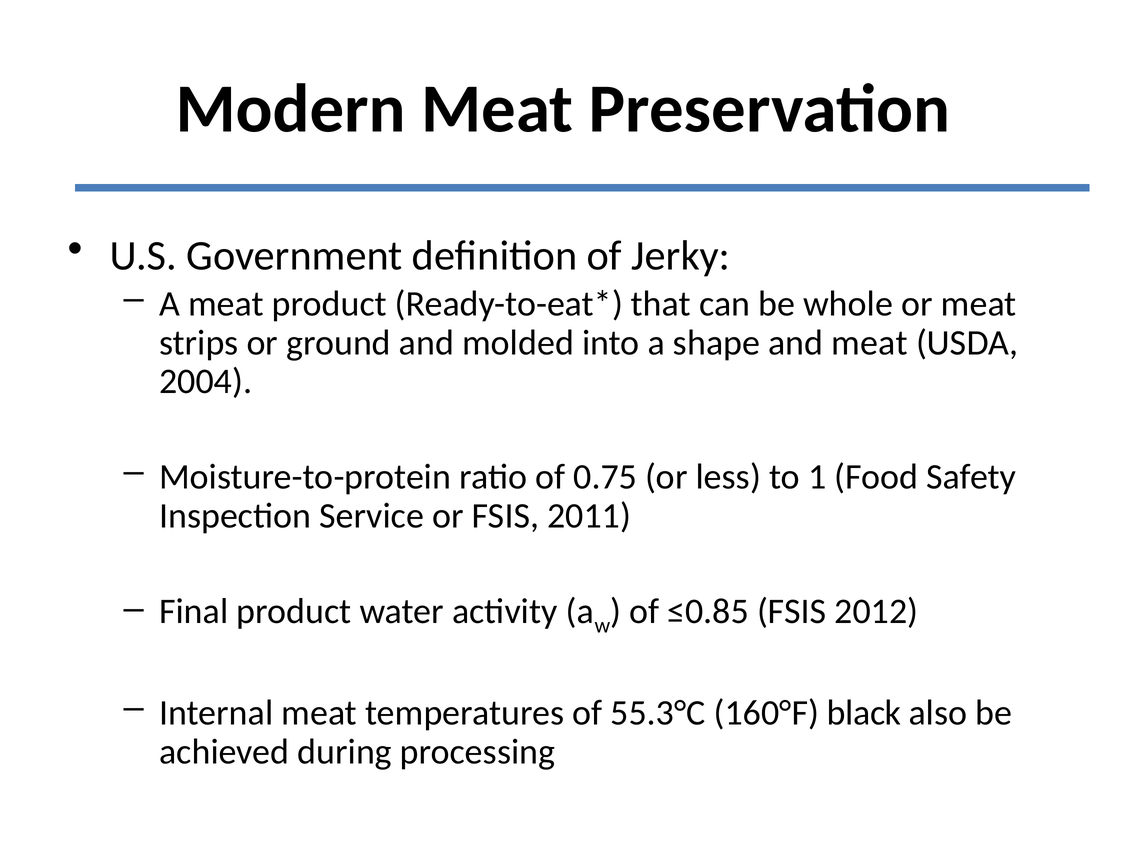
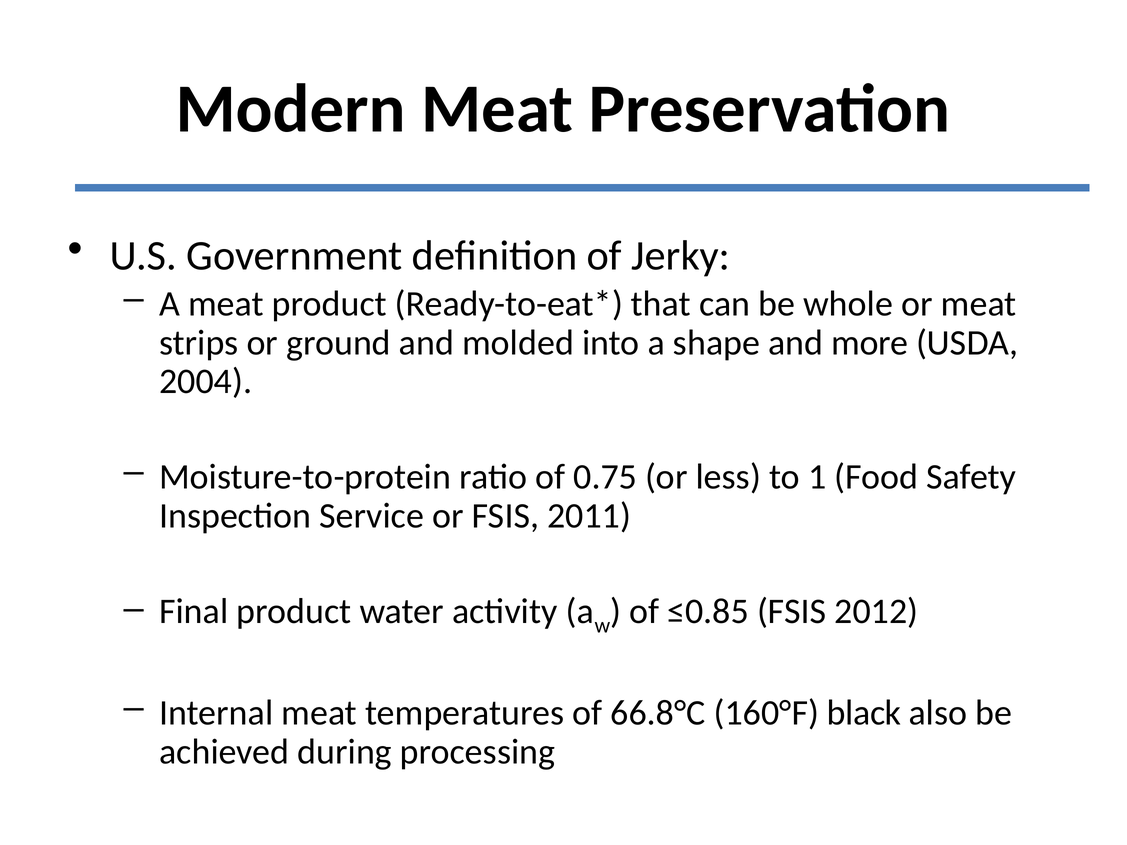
and meat: meat -> more (870, 343)
55.3°C: 55.3°C -> 66.8°C (658, 713)
